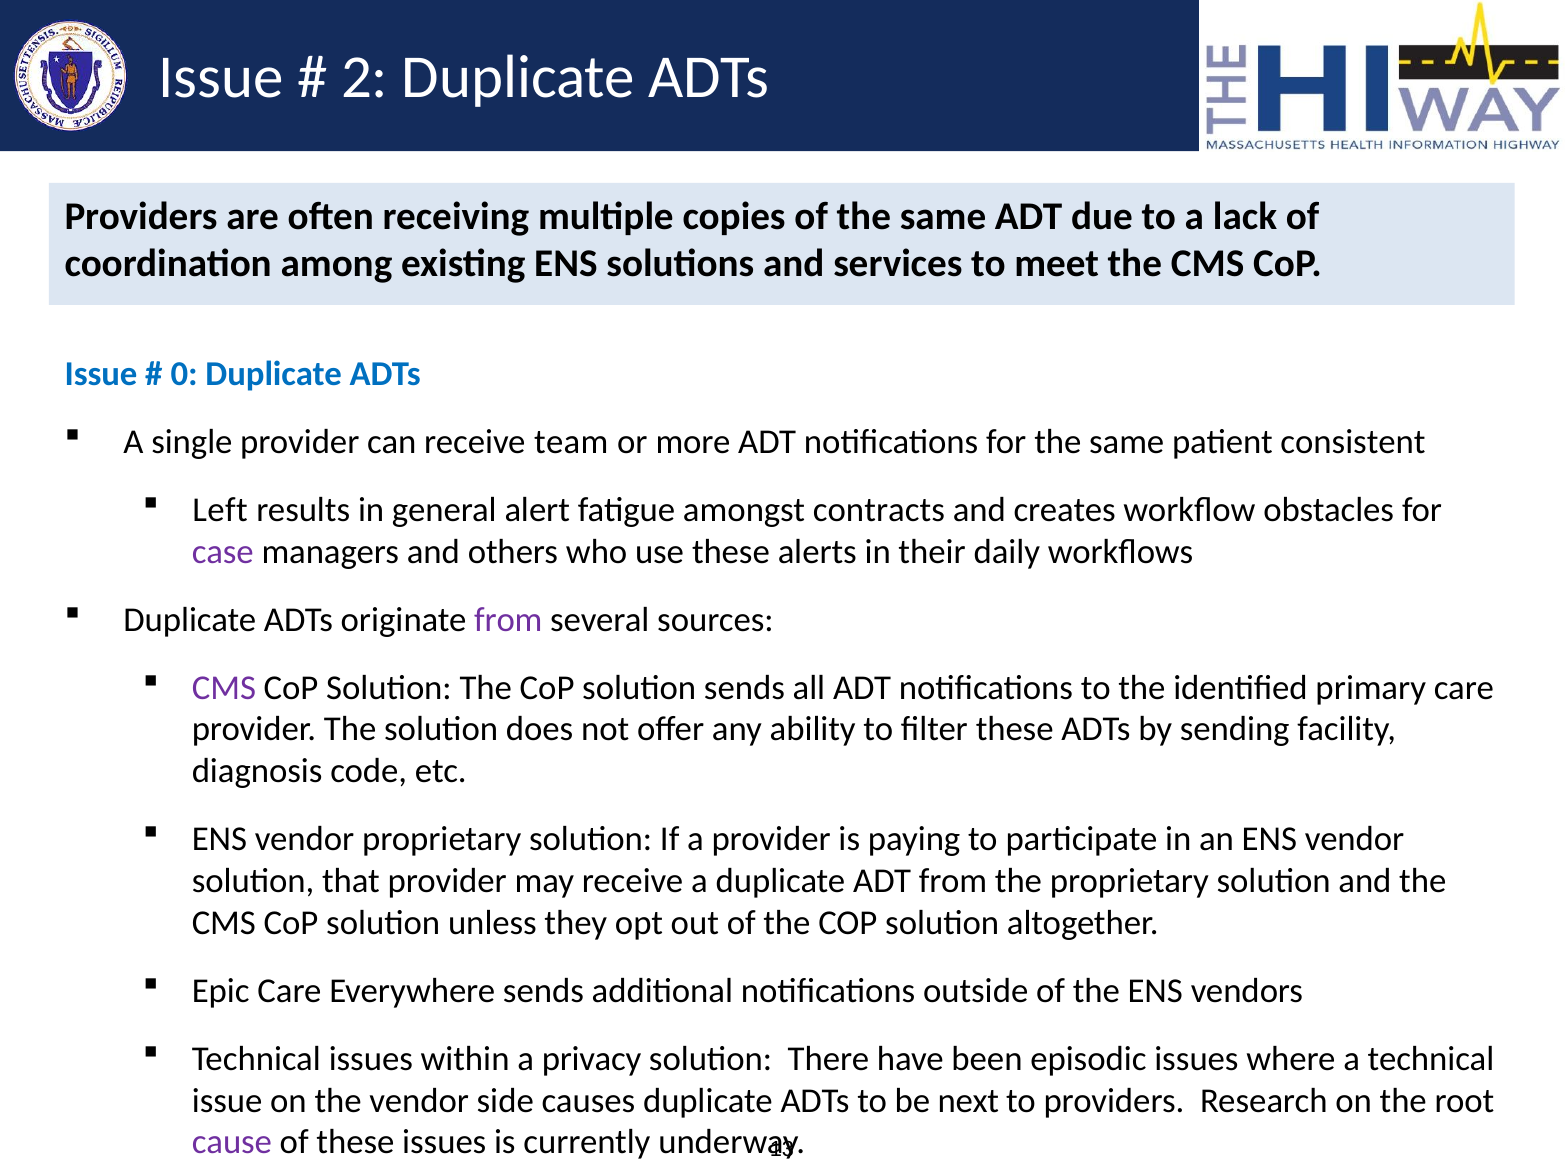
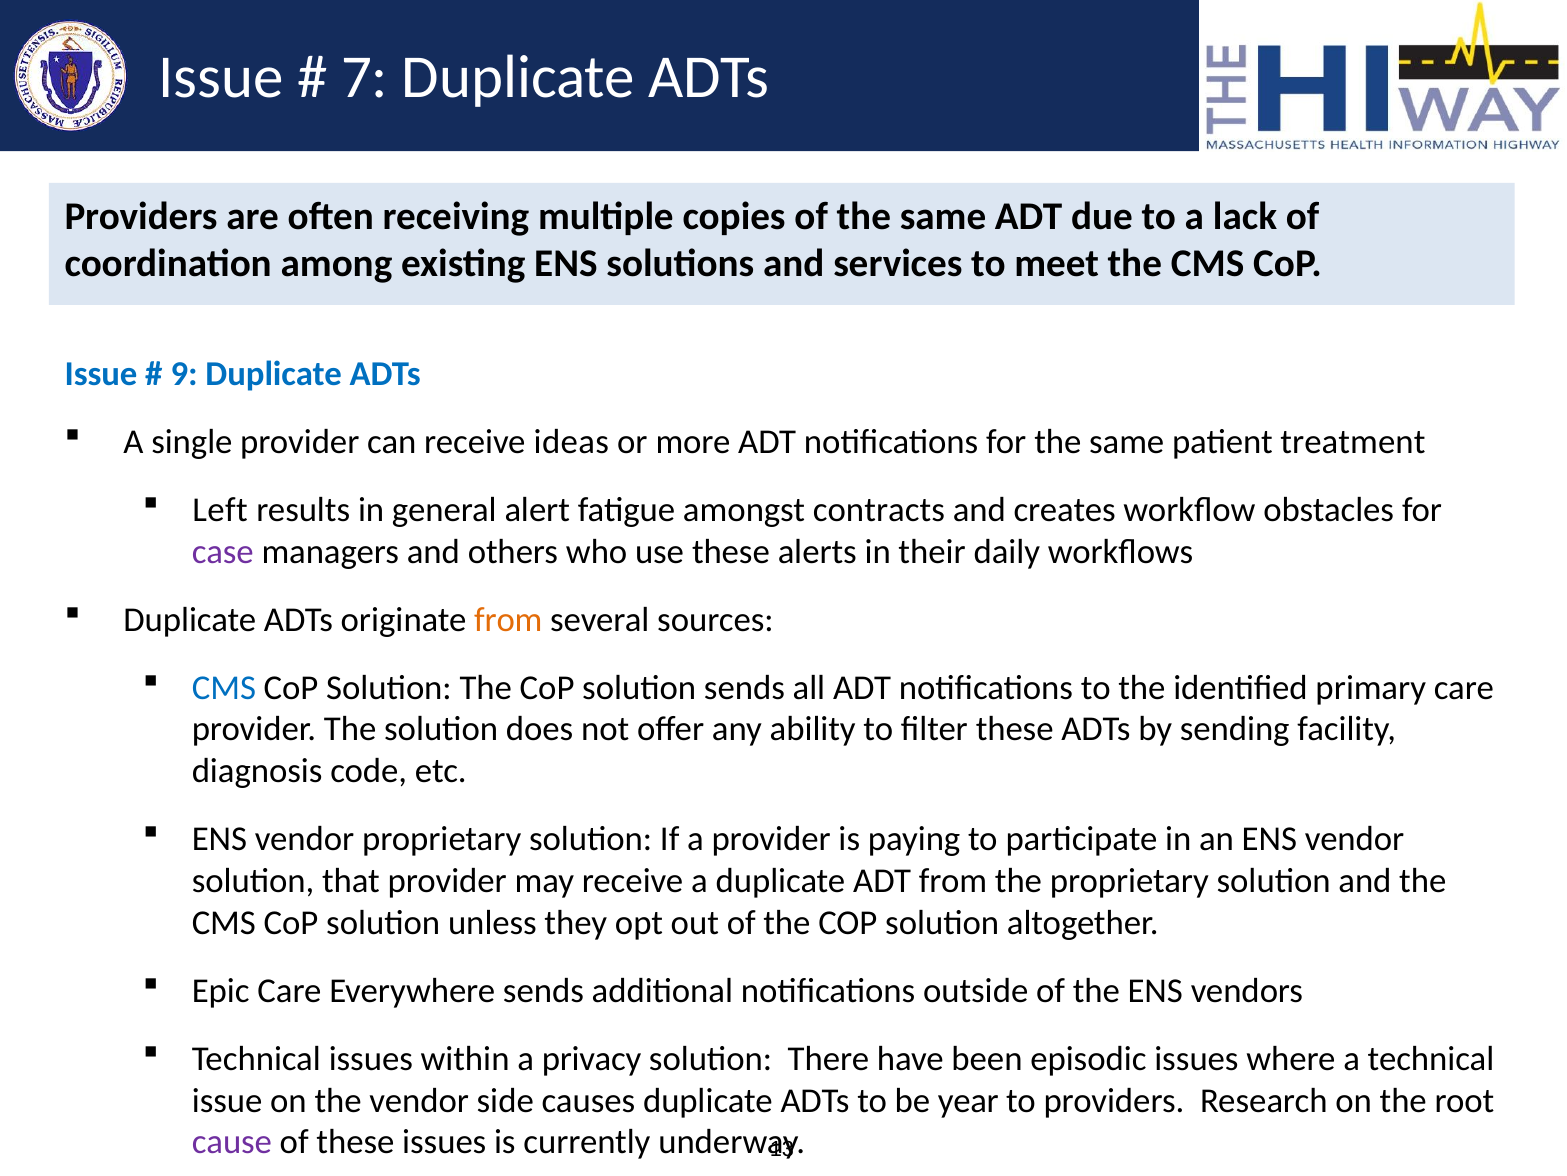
2: 2 -> 7 (365, 77)
0: 0 -> 9 (184, 374)
team: team -> ideas (571, 442)
consistent: consistent -> treatment (1353, 442)
from colour: purple -> orange (508, 619)
CMS colour: purple -> blue (224, 687)
next: next -> year (968, 1100)
